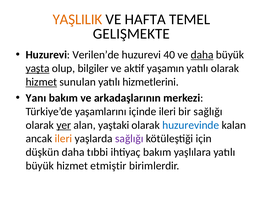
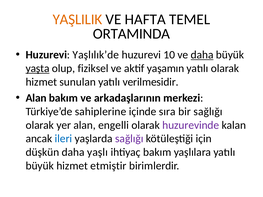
GELIŞMEKTE: GELIŞMEKTE -> ORTAMINDA (131, 34)
Verilen’de: Verilen’de -> Yaşlılık’de (96, 55)
40: 40 -> 10 (169, 55)
bilgiler: bilgiler -> fiziksel (93, 69)
hizmet underline: present -> none (41, 82)
hizmetlerini: hizmetlerini -> verilmesidir (151, 82)
Yanı: Yanı -> Alan (36, 98)
yaşamlarını: yaşamlarını -> sahiplerine (101, 112)
içinde ileri: ileri -> sıra (167, 112)
yer underline: present -> none (64, 125)
yaştaki: yaştaki -> engelli (114, 125)
huzurevinde colour: blue -> purple (191, 125)
ileri colour: orange -> blue (63, 139)
tıbbi: tıbbi -> yaşlı (97, 152)
